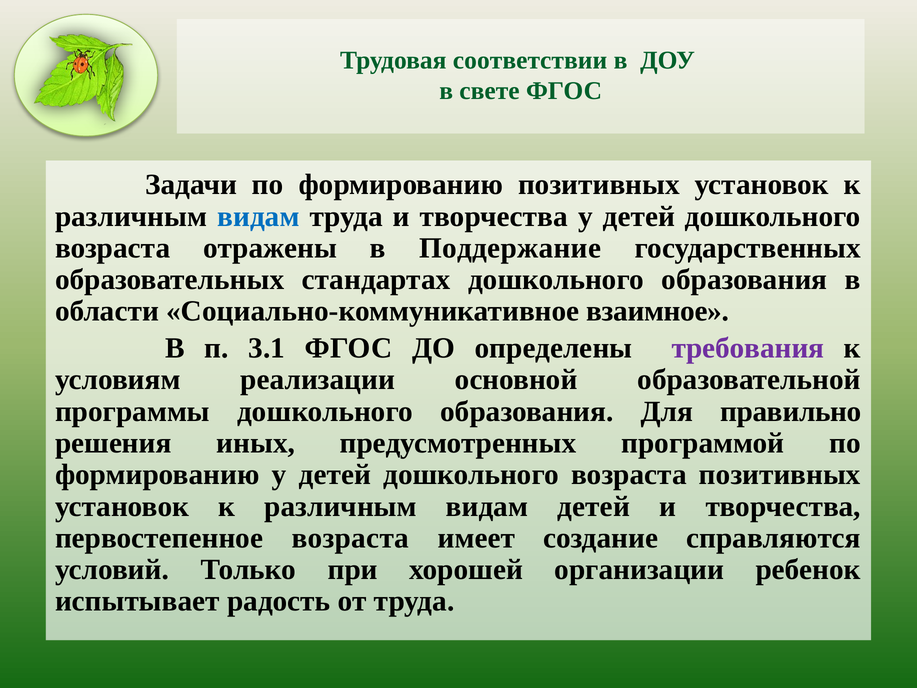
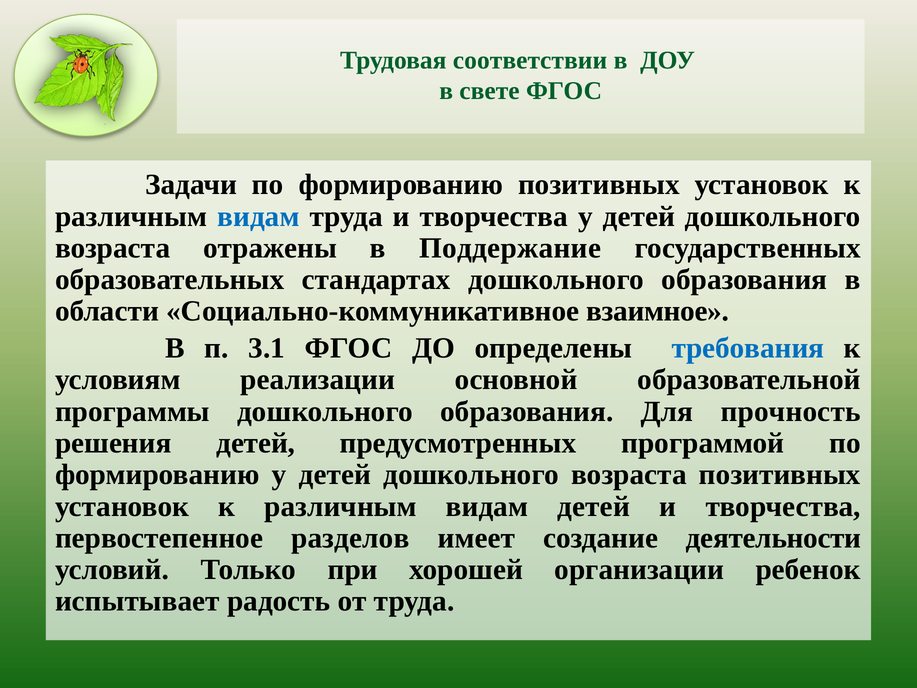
требования colour: purple -> blue (748, 348)
правильно: правильно -> прочность (791, 411)
решения иных: иных -> детей (256, 443)
первостепенное возраста: возраста -> разделов (350, 538)
справляются: справляются -> деятельности (774, 538)
